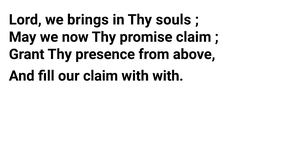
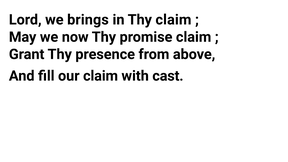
Thy souls: souls -> claim (173, 20)
with with: with -> cast (168, 76)
